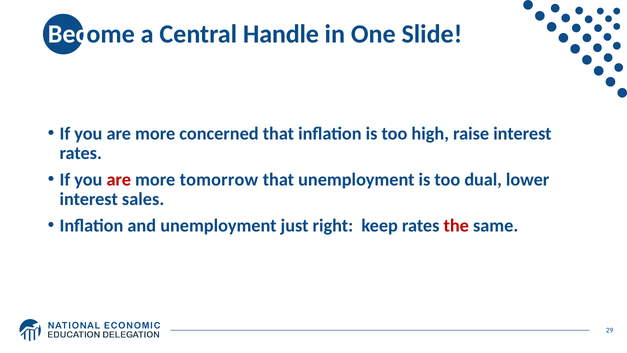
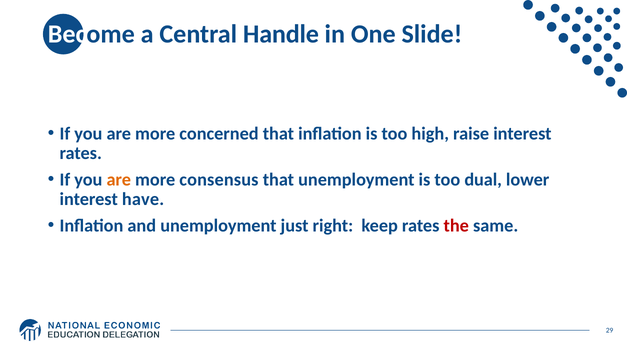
are colour: red -> orange (119, 179)
tomorrow: tomorrow -> consensus (219, 179)
sales: sales -> have (143, 199)
